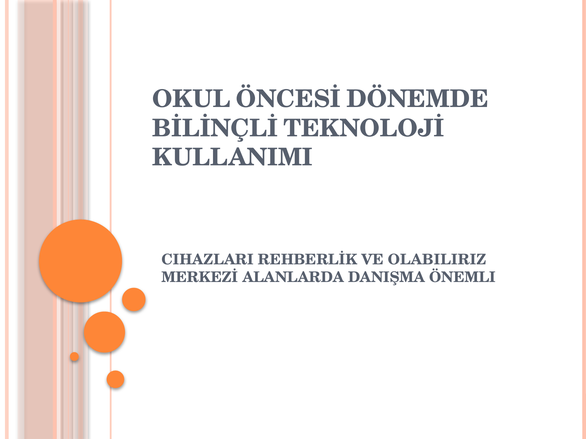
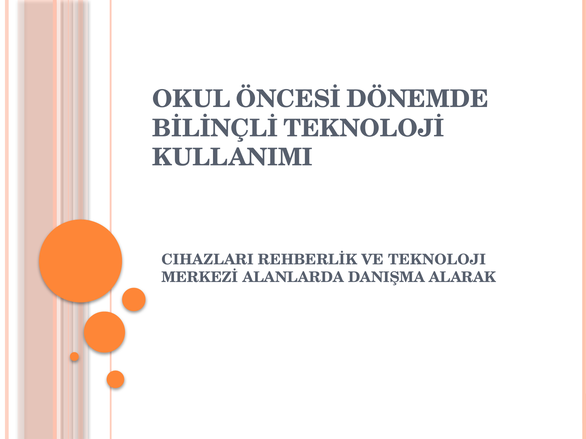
OLABILIRIZ: OLABILIRIZ -> TEKNOLOJI (437, 260)
ÖNEMLI: ÖNEMLI -> ALARAK (462, 278)
